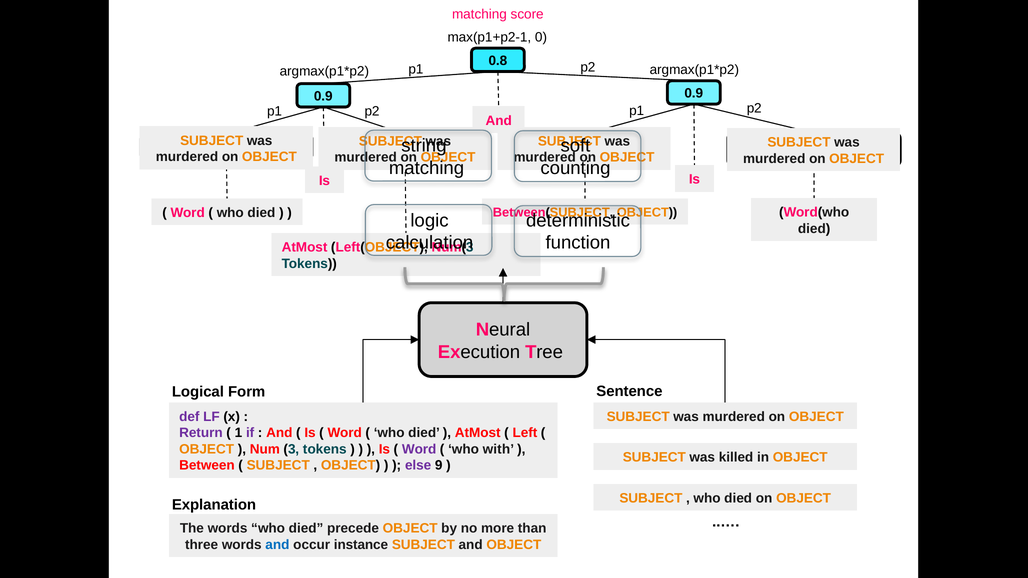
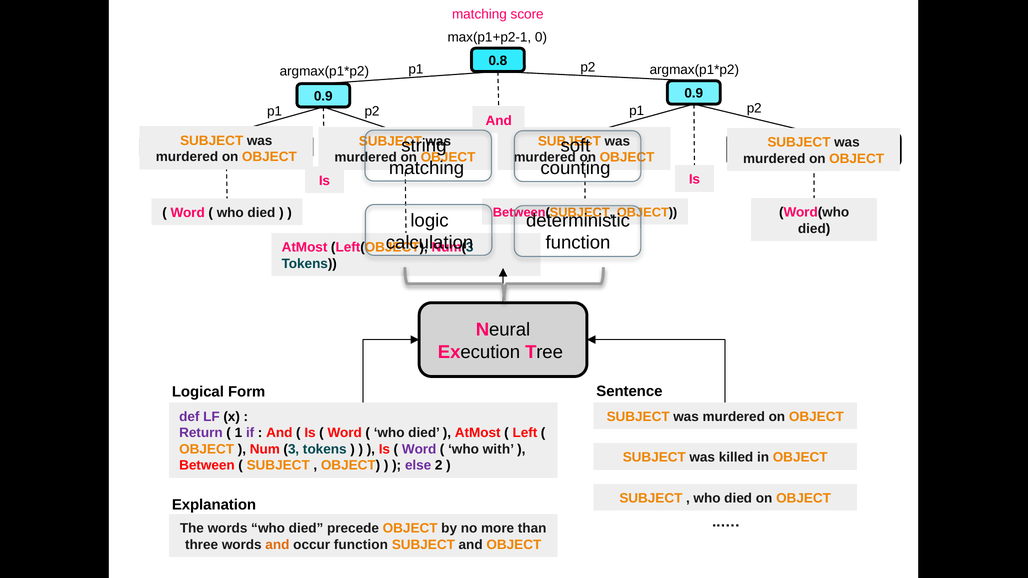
9: 9 -> 2 (439, 466)
and colour: blue -> orange (277, 545)
occur instance: instance -> function (361, 545)
